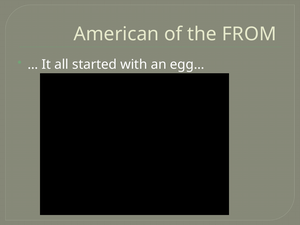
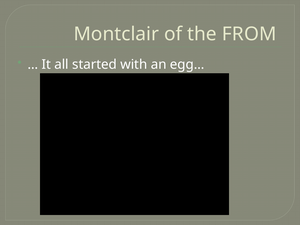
American: American -> Montclair (116, 34)
